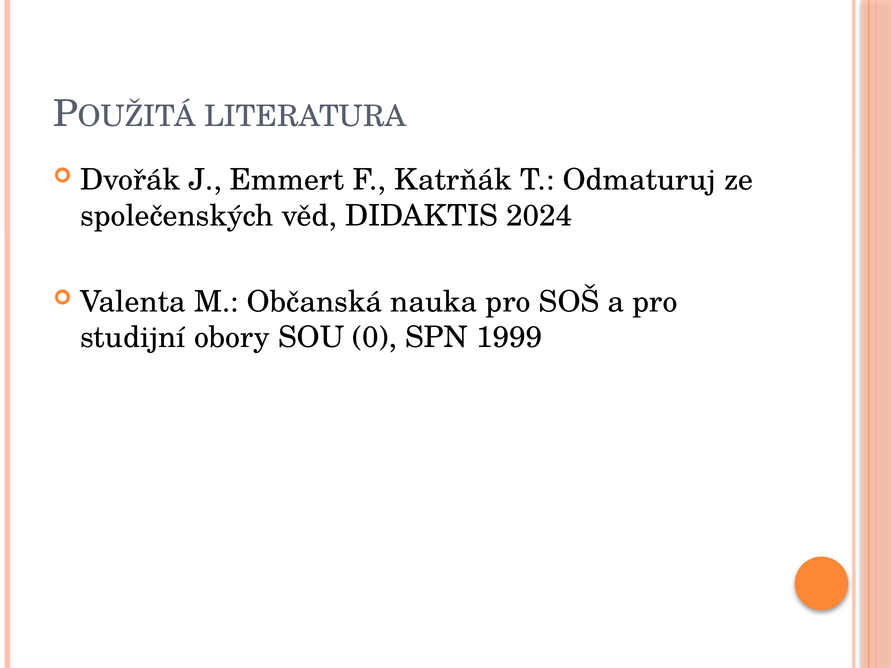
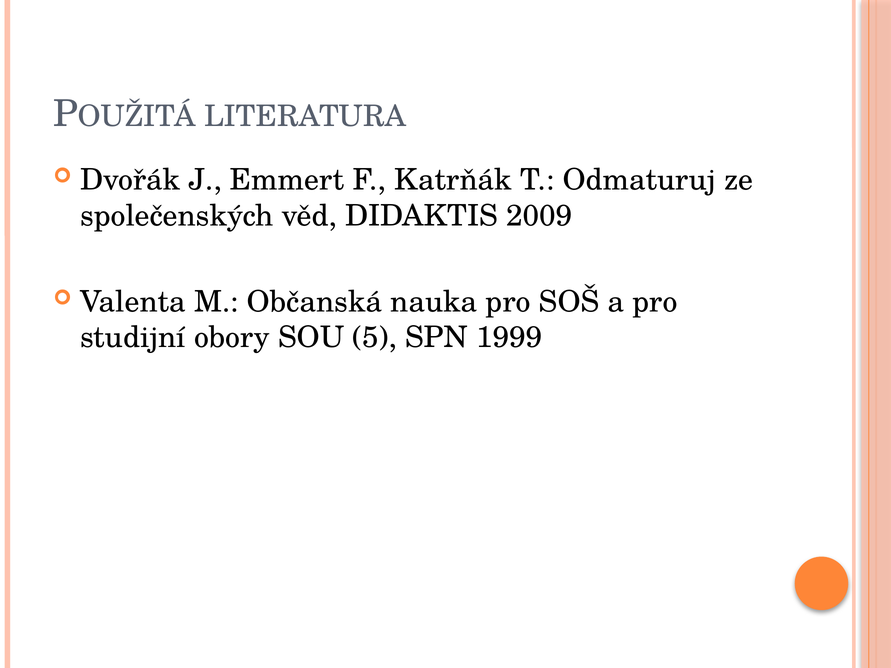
2024: 2024 -> 2009 (539, 216)
0: 0 -> 5 (375, 338)
